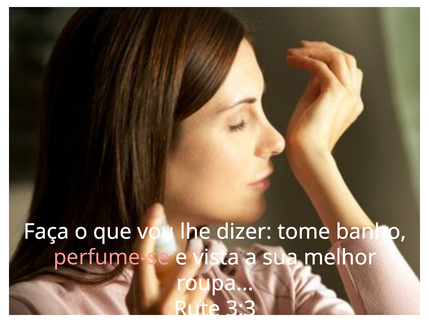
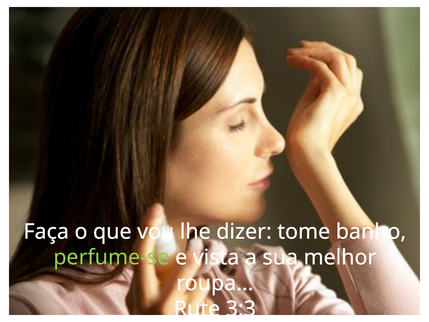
perfume-se colour: pink -> light green (111, 257)
